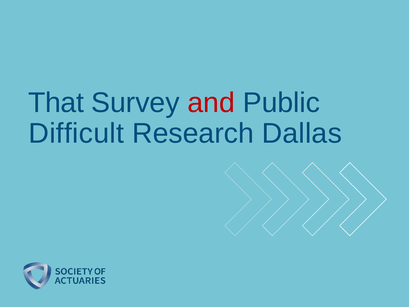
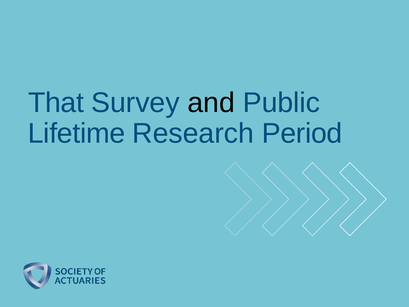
and colour: red -> black (211, 103)
Difficult: Difficult -> Lifetime (77, 133)
Dallas: Dallas -> Period (302, 133)
